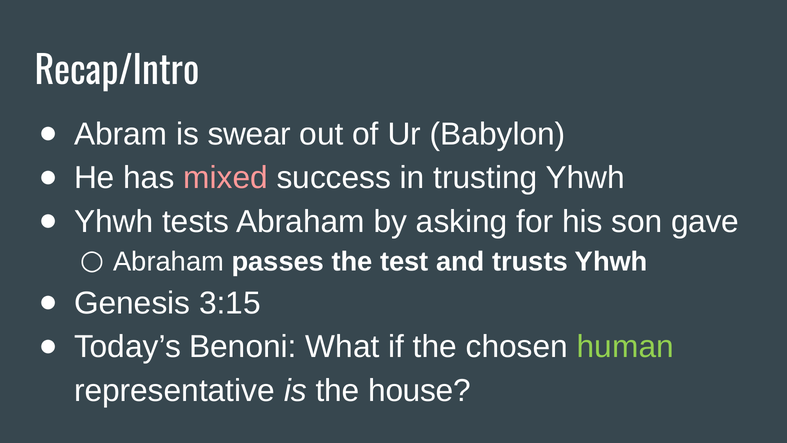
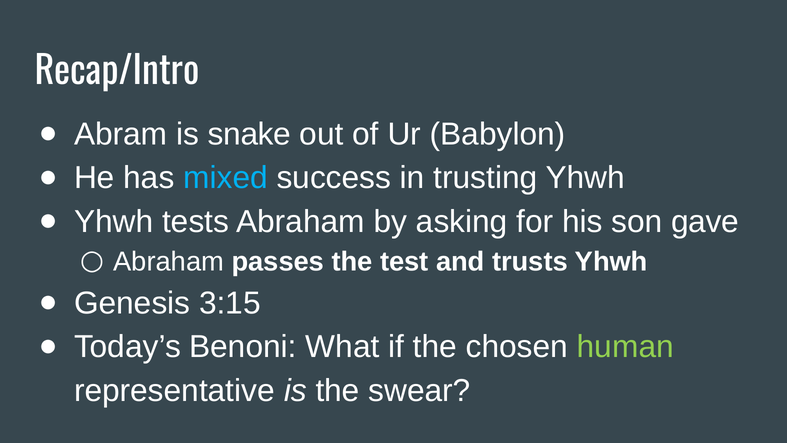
swear: swear -> snake (249, 134)
mixed colour: pink -> light blue (226, 178)
house: house -> swear (419, 391)
